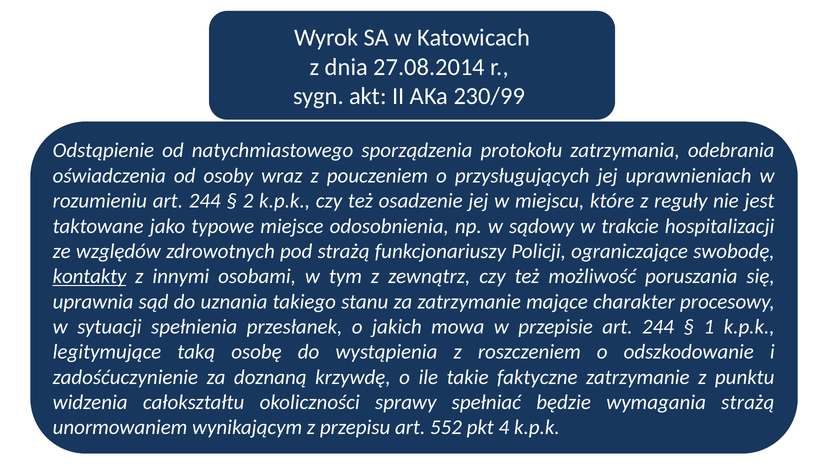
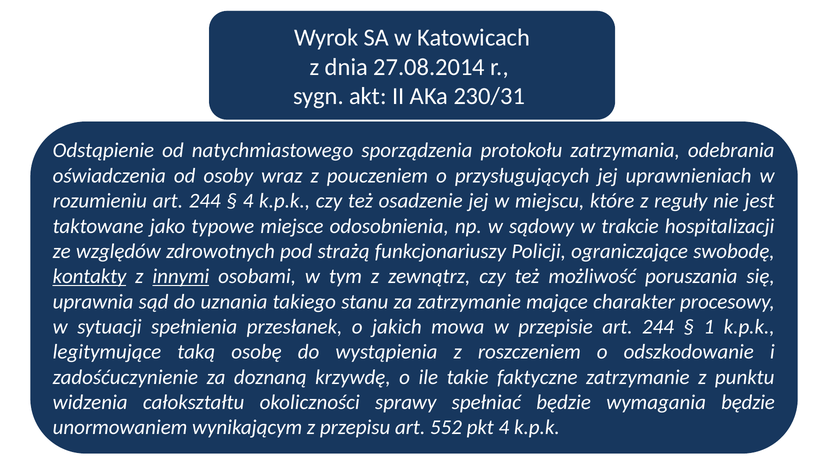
230/99: 230/99 -> 230/31 (489, 96)
2: 2 -> 4 (248, 201)
innymi underline: none -> present (181, 276)
wymagania strażą: strażą -> będzie (748, 402)
